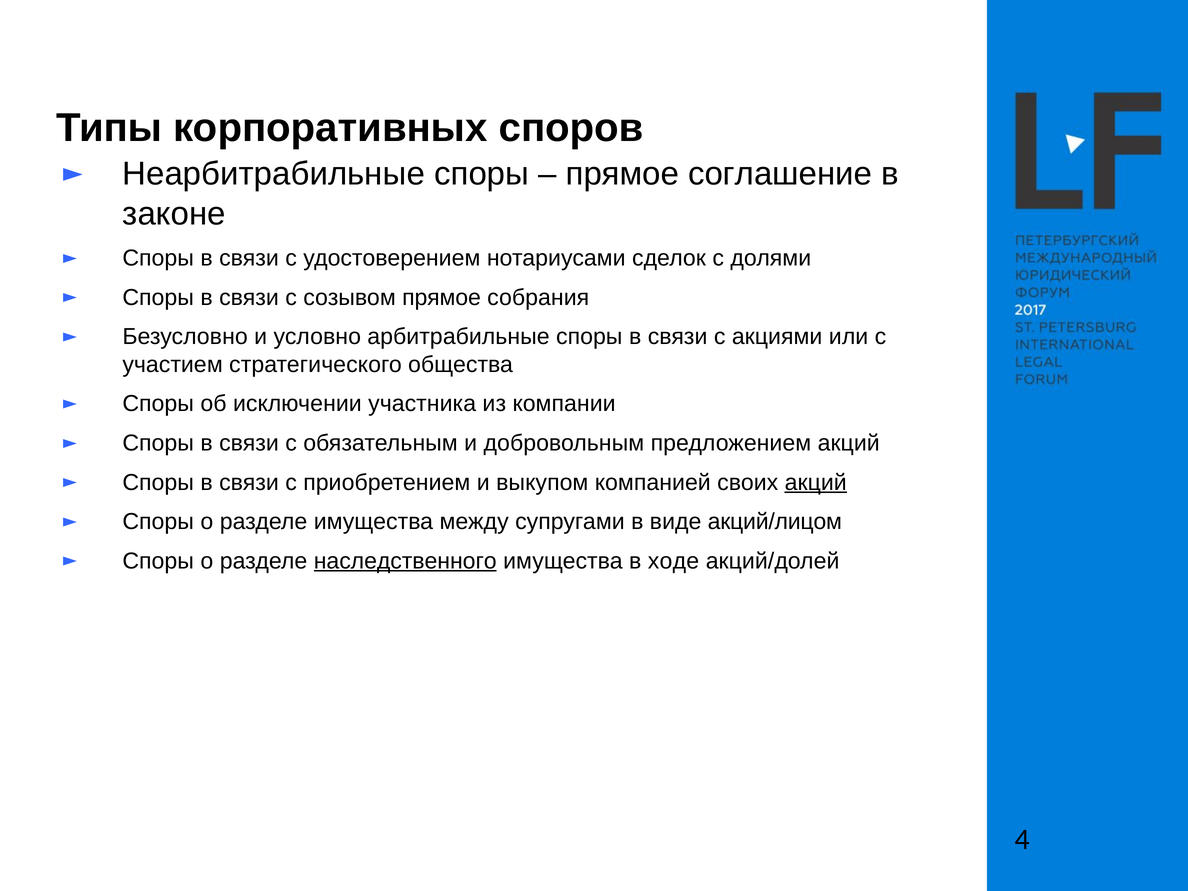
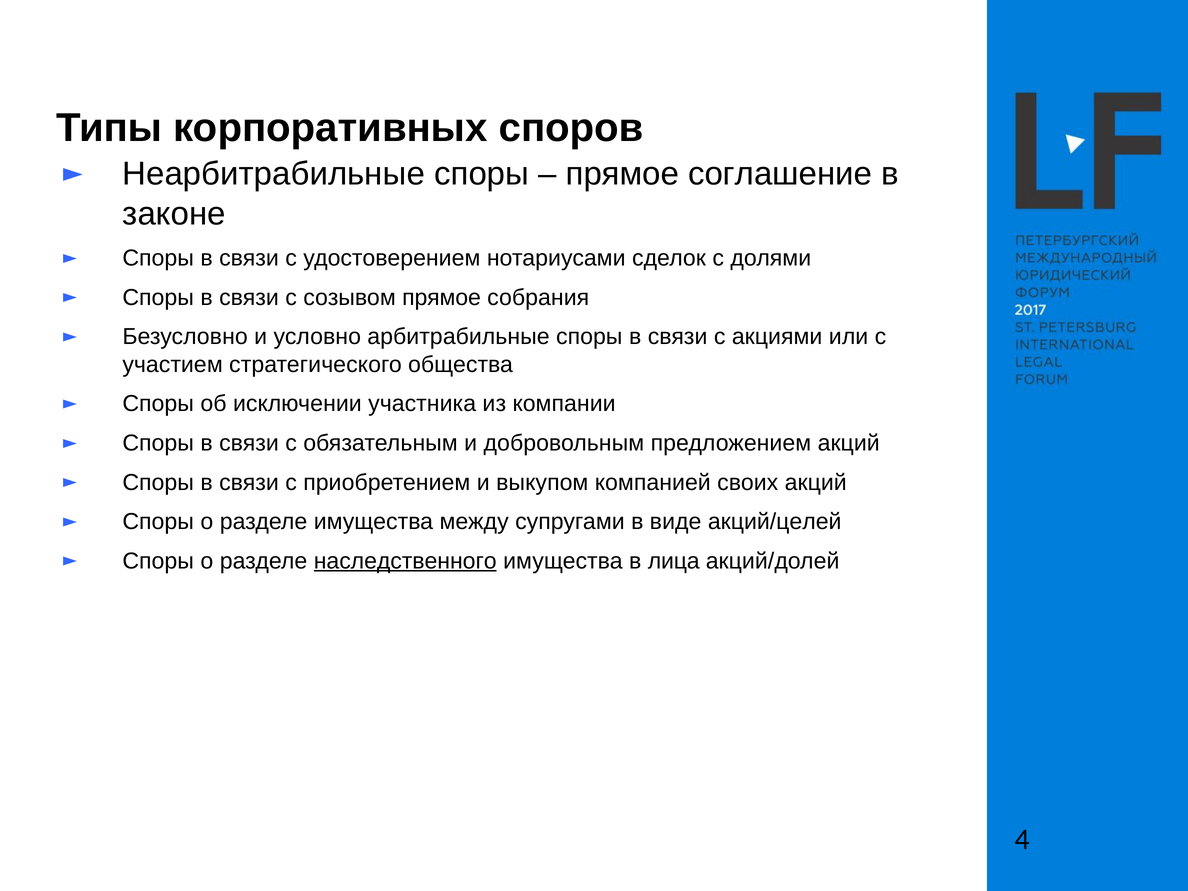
акций underline: present -> none (816, 482)
акций/лицом: акций/лицом -> акций/целей (775, 522)
ходе: ходе -> лица (674, 561)
